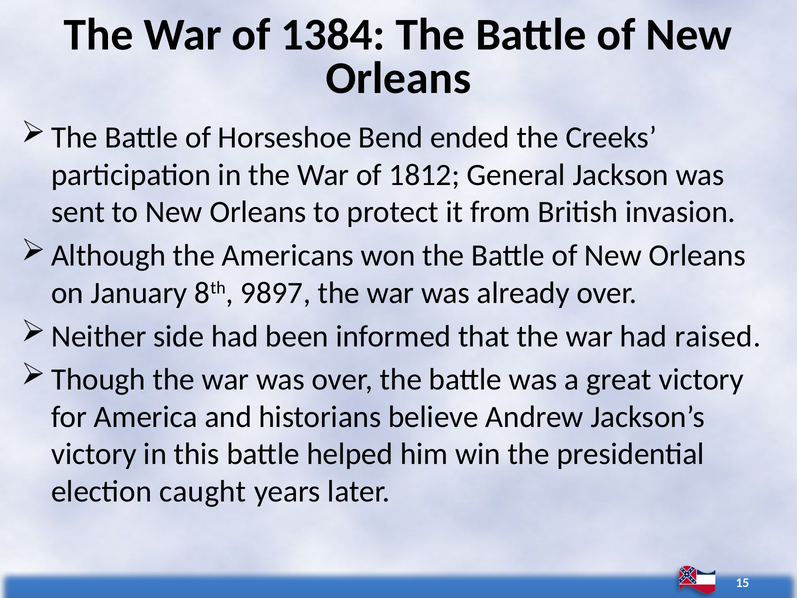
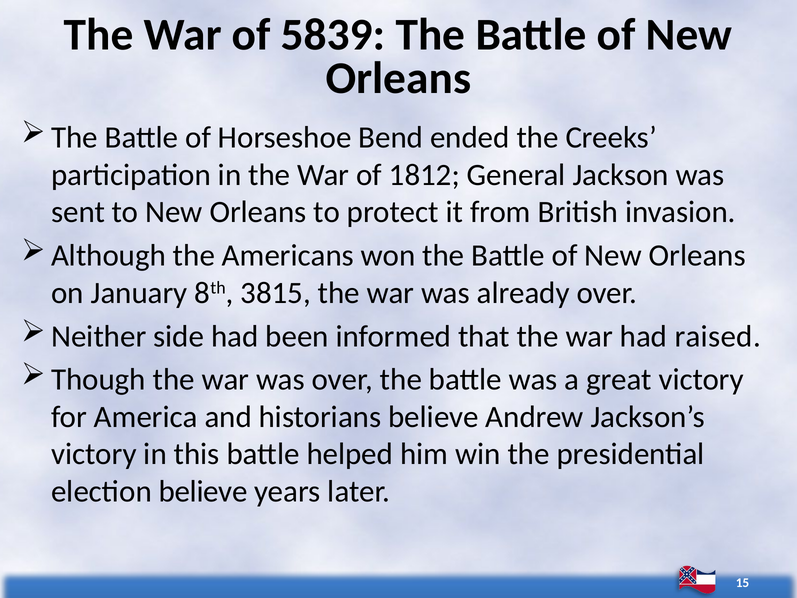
1384: 1384 -> 5839 (333, 35)
9897: 9897 -> 3815 (276, 293)
election caught: caught -> believe (203, 491)
